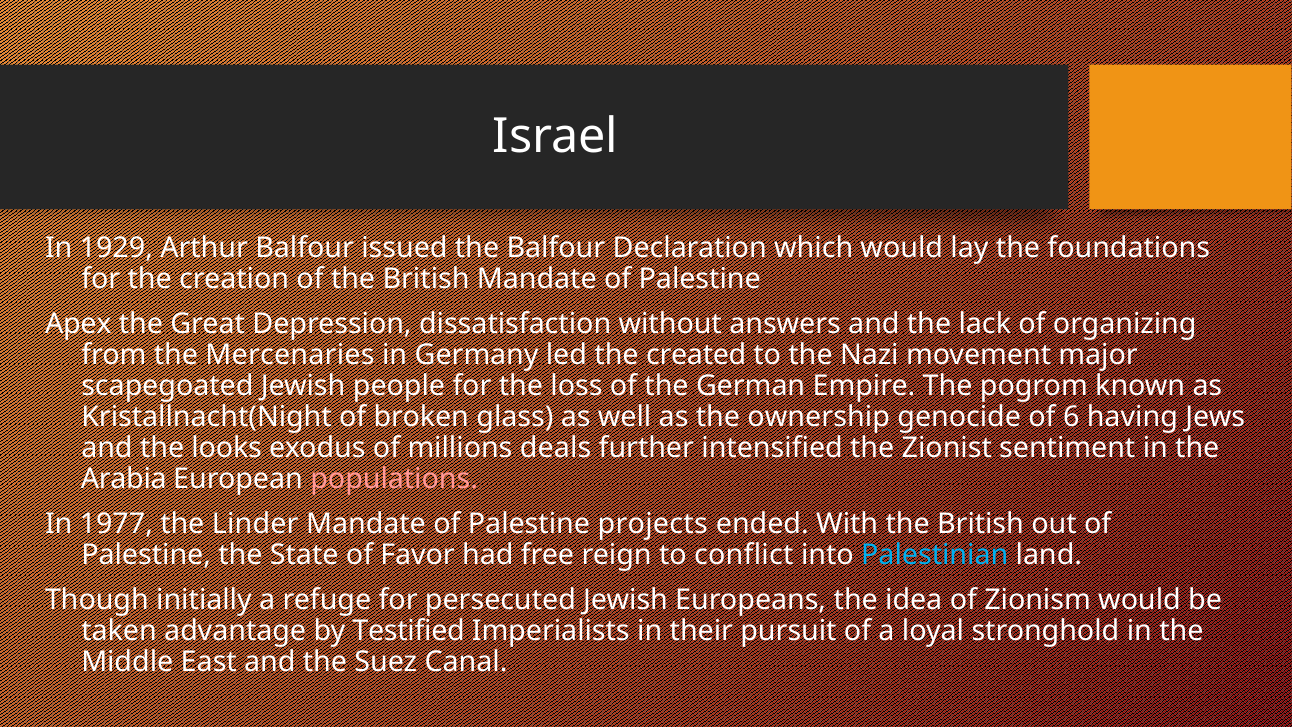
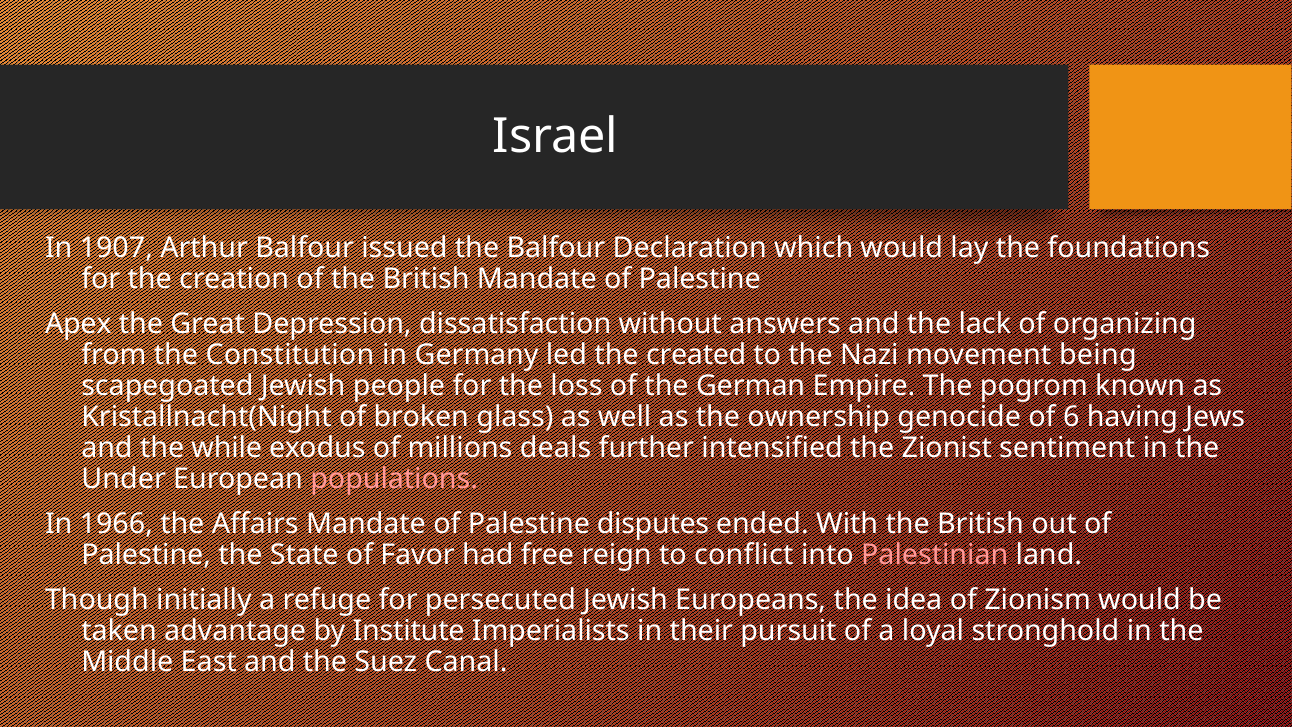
1929: 1929 -> 1907 (116, 248)
Mercenaries: Mercenaries -> Constitution (290, 355)
major: major -> being (1098, 355)
looks: looks -> while (227, 448)
Arabia: Arabia -> Under (124, 479)
1977: 1977 -> 1966 (116, 524)
Linder: Linder -> Affairs (255, 524)
projects: projects -> disputes (653, 524)
Palestinian colour: light blue -> pink (935, 555)
Testified: Testified -> Institute (409, 631)
